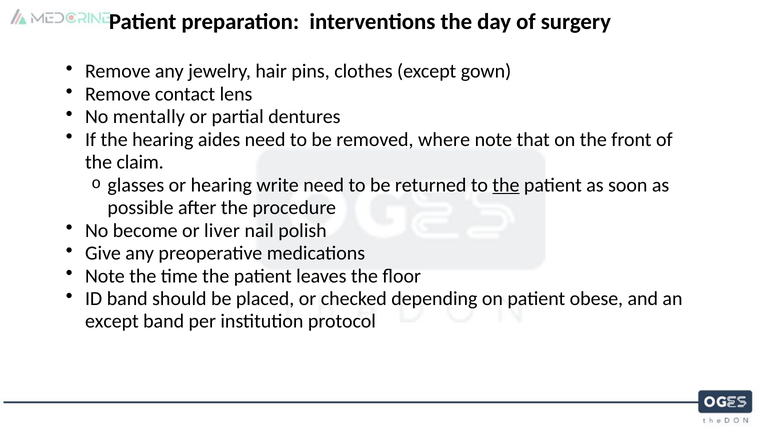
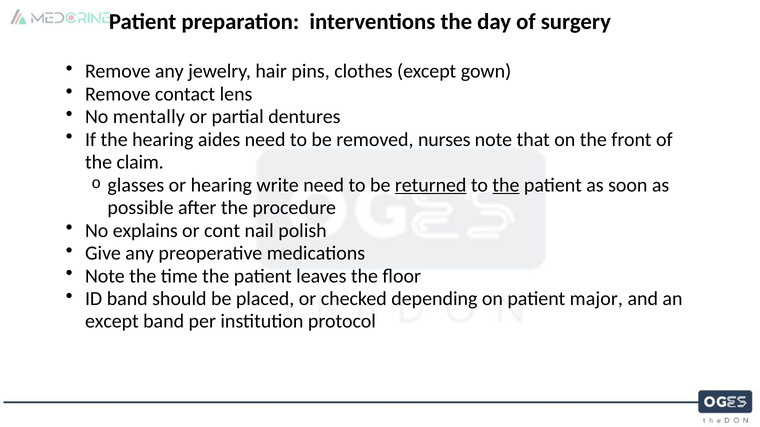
where: where -> nurses (444, 140)
returned underline: none -> present (431, 185)
become: become -> explains (145, 231)
liver: liver -> cont (222, 231)
obese: obese -> major (596, 299)
